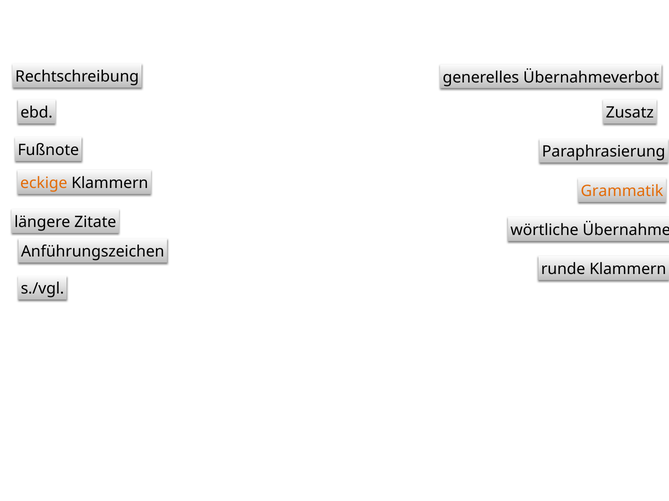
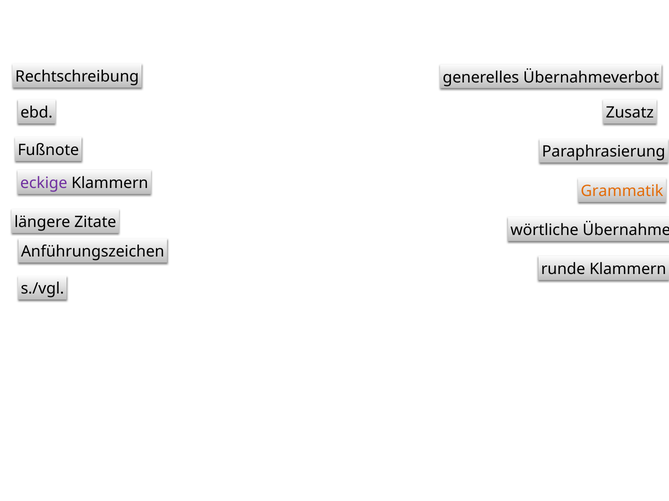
eckige colour: orange -> purple (44, 183)
